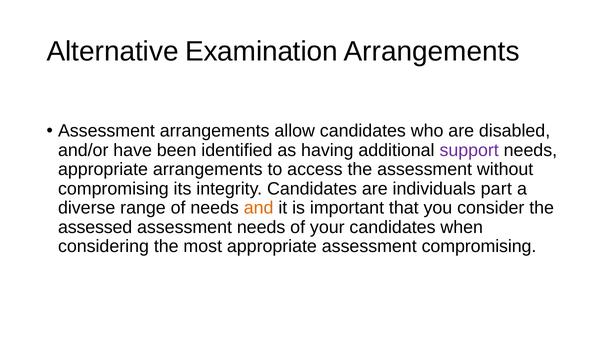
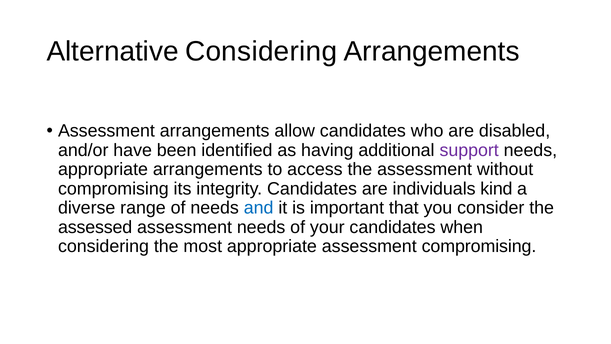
Alternative Examination: Examination -> Considering (261, 51)
part: part -> kind (496, 189)
and colour: orange -> blue (259, 208)
